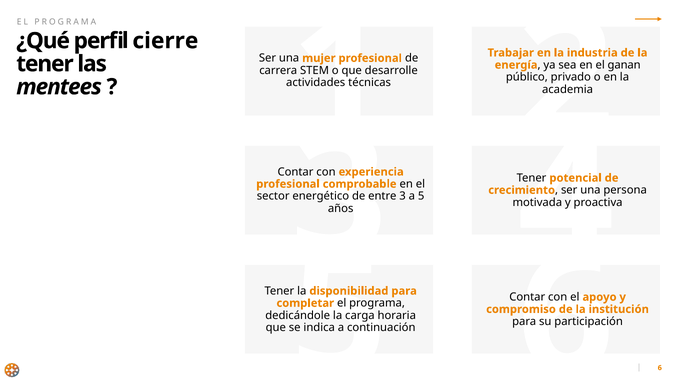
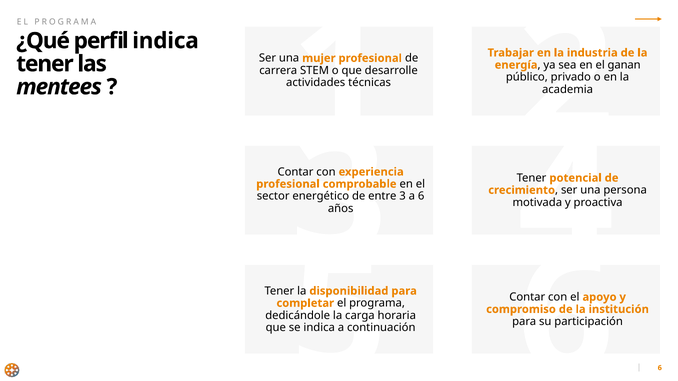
perfil cierre: cierre -> indica (166, 41)
a 5: 5 -> 6 (421, 196)
